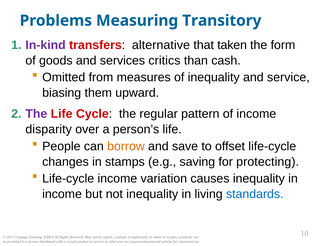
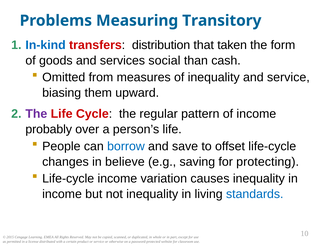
In-kind colour: purple -> blue (46, 45)
alternative: alternative -> distribution (161, 45)
critics: critics -> social (164, 60)
disparity: disparity -> probably (49, 129)
borrow colour: orange -> blue (126, 146)
stamps: stamps -> believe (125, 162)
